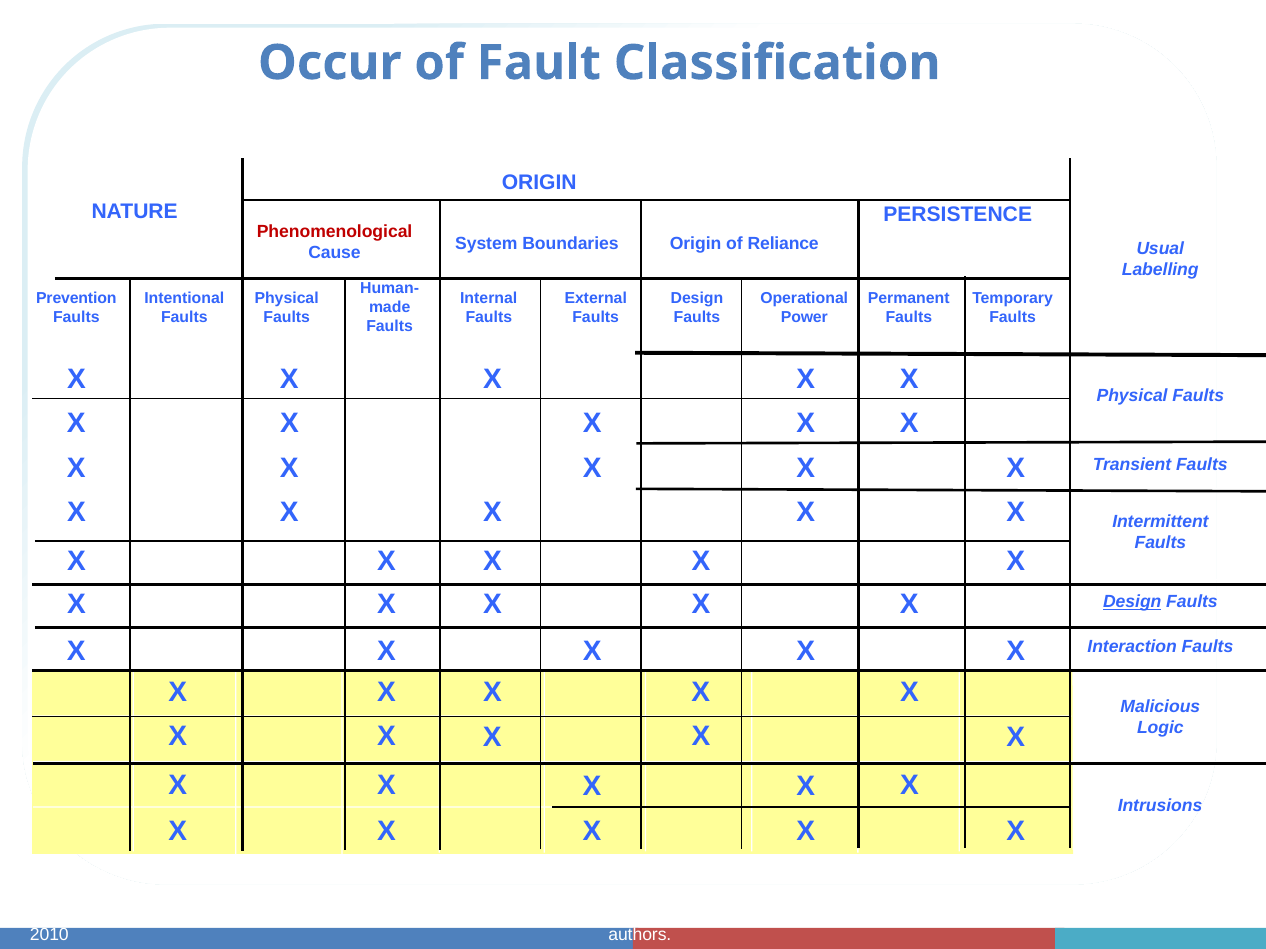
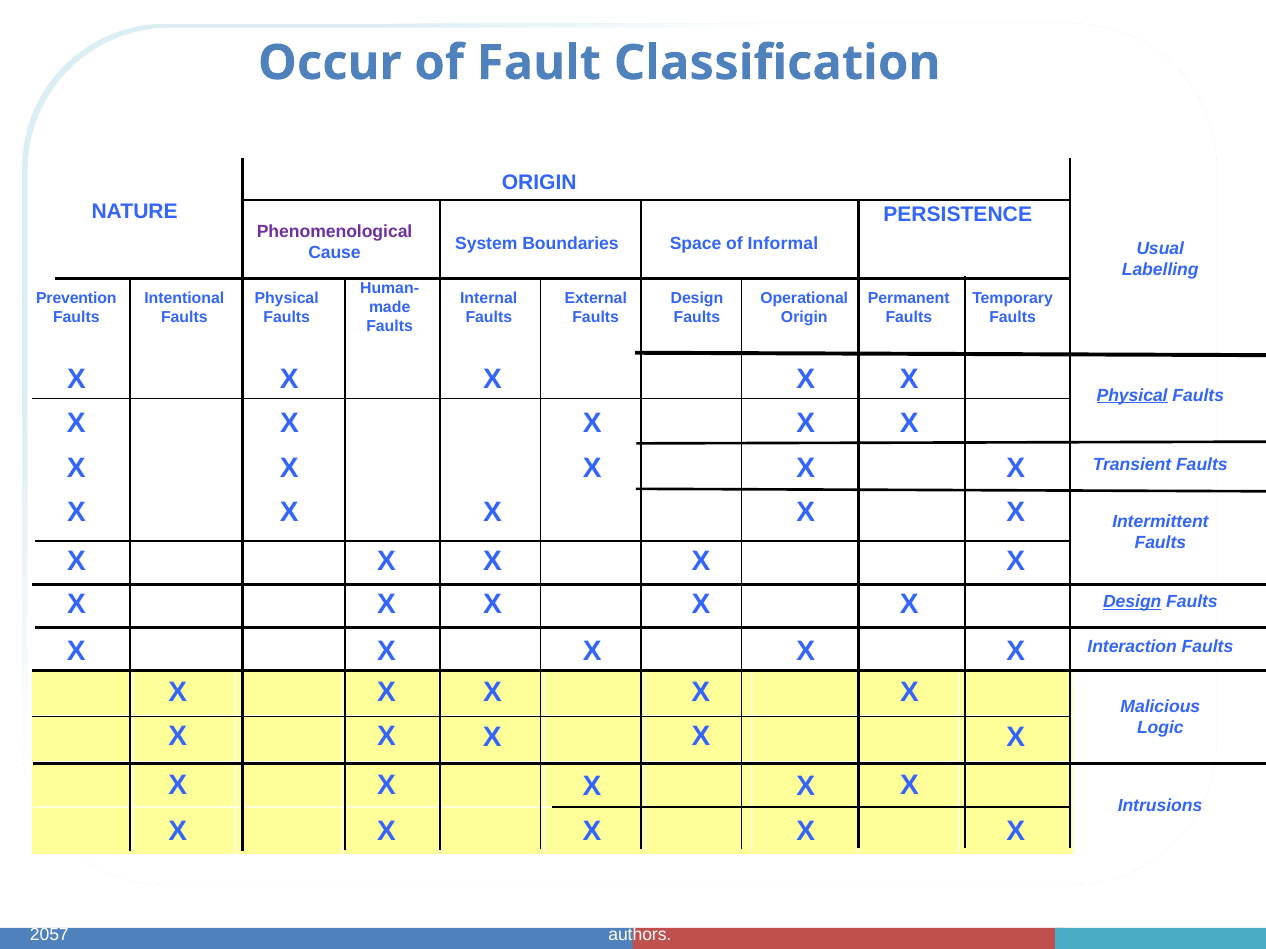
Phenomenological colour: red -> purple (335, 232)
Boundaries Origin: Origin -> Space (696, 243)
Reliance: Reliance -> Informal (783, 243)
Power: Power -> Origin (804, 318)
Physical underline: none -> present (1132, 396)
2010: 2010 -> 2057 (49, 935)
